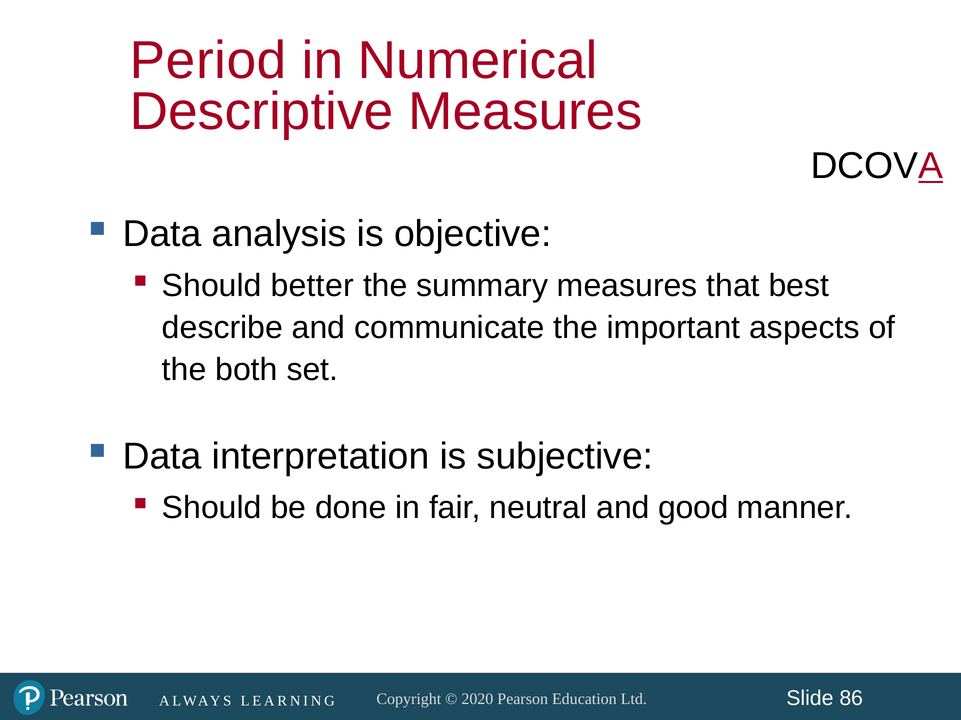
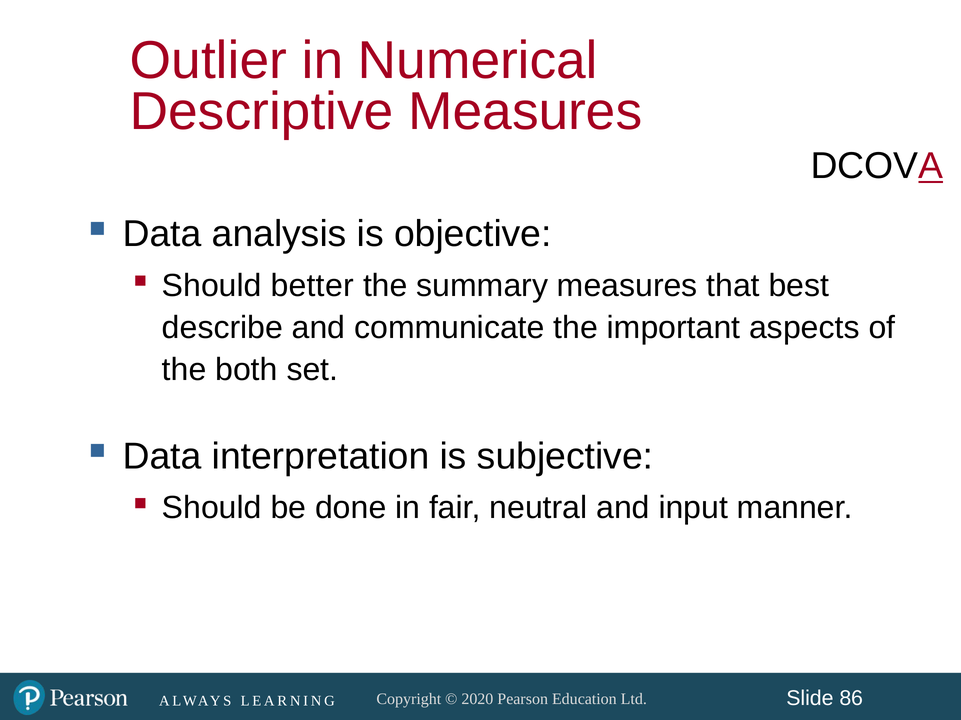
Period: Period -> Outlier (208, 61)
good: good -> input (693, 508)
